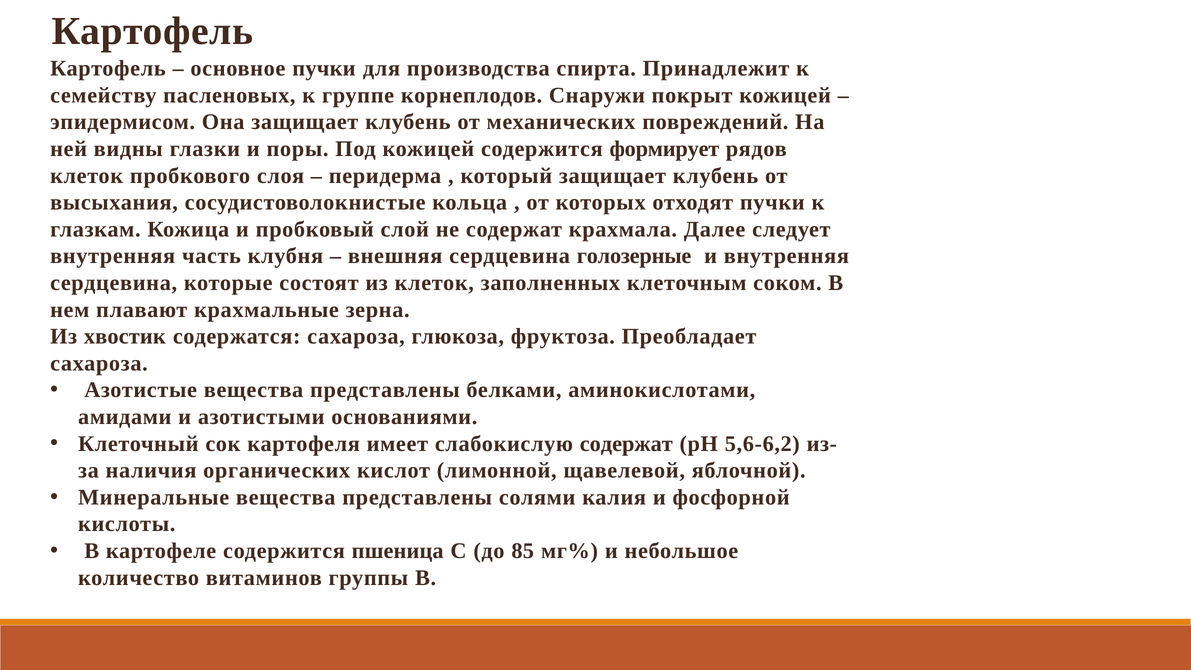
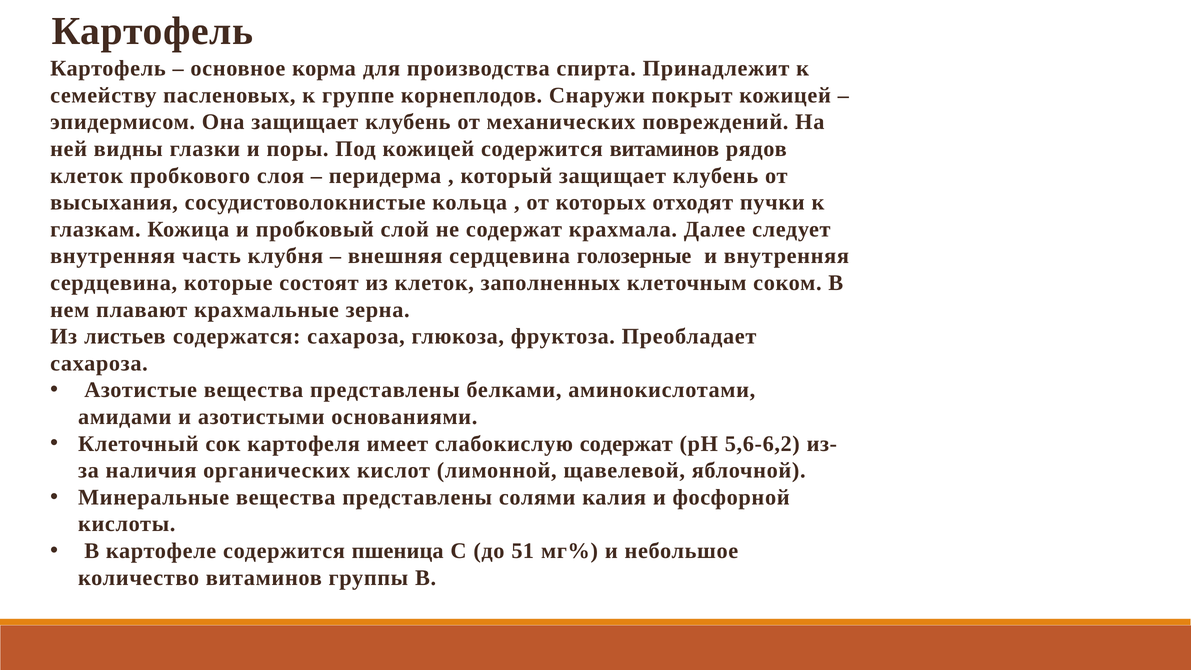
основное пучки: пучки -> корма (324, 69)
содержится формирует: формирует -> витаминов (664, 149)
хвостик: хвостик -> листьев (125, 336)
85: 85 -> 51 (523, 551)
